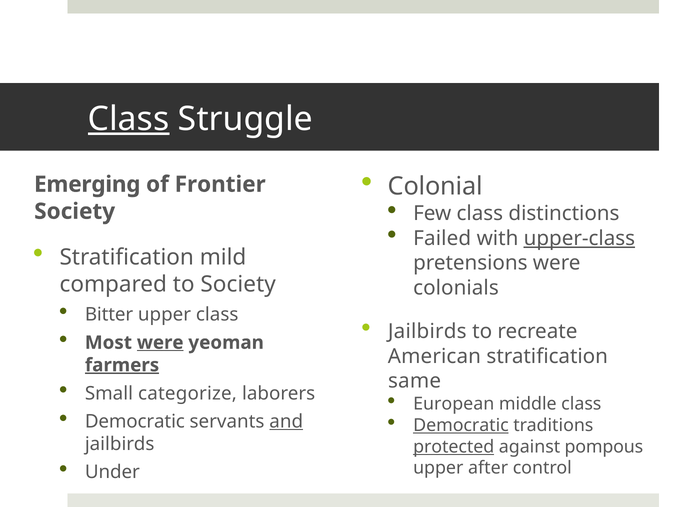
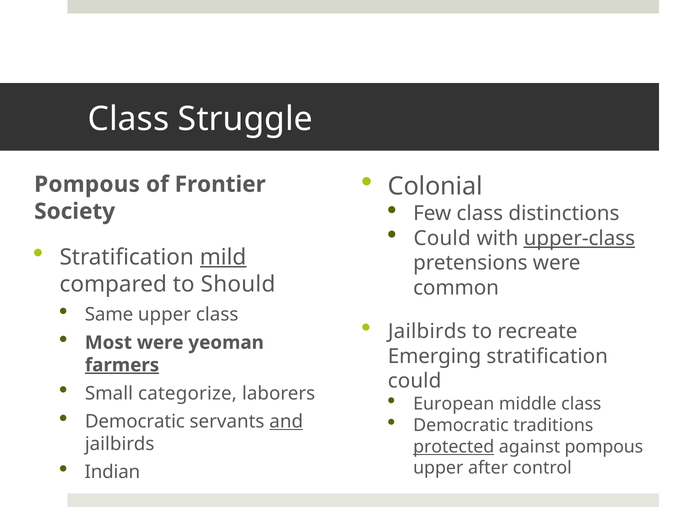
Class underline: present -> none (129, 119)
Emerging: Emerging -> Pompous (87, 184)
Failed: Failed -> Could (442, 238)
mild underline: none -> present (223, 257)
to Society: Society -> Should (238, 284)
colonials: colonials -> common (456, 288)
Bitter: Bitter -> Same (109, 314)
were underline: present -> none (160, 343)
American: American -> Emerging (435, 356)
same: same -> could (415, 381)
Democratic underline: present -> none (461, 425)
Under: Under -> Indian (112, 472)
